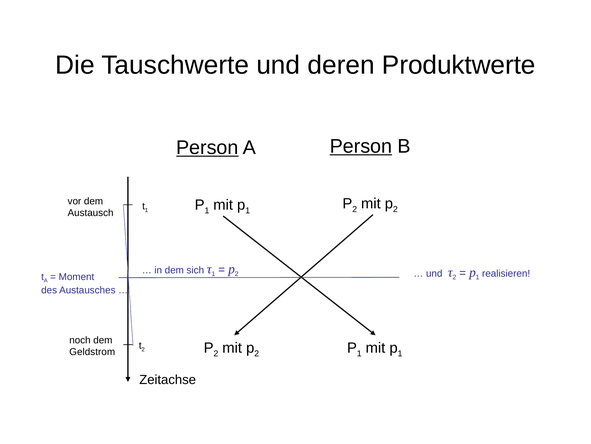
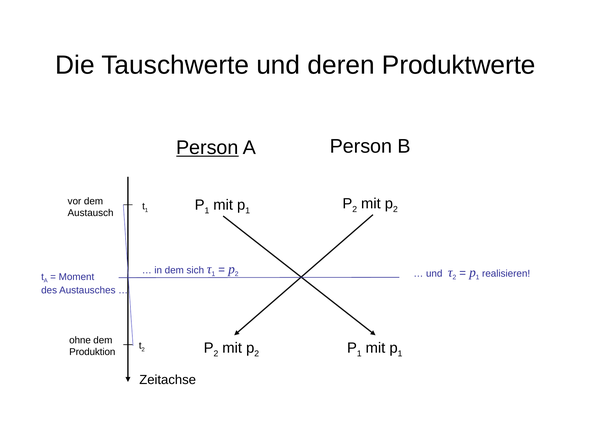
Person underline: present -> none (361, 146)
noch: noch -> ohne (80, 340)
Geldstrom: Geldstrom -> Produktion (92, 351)
